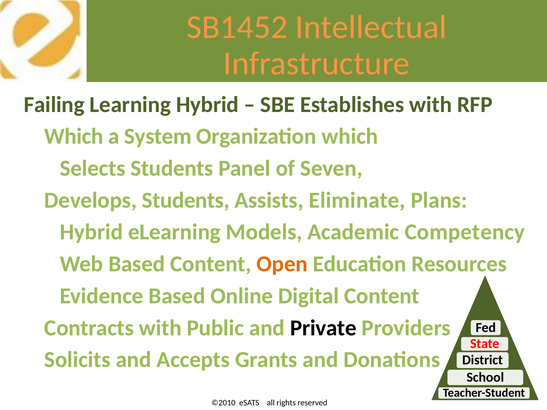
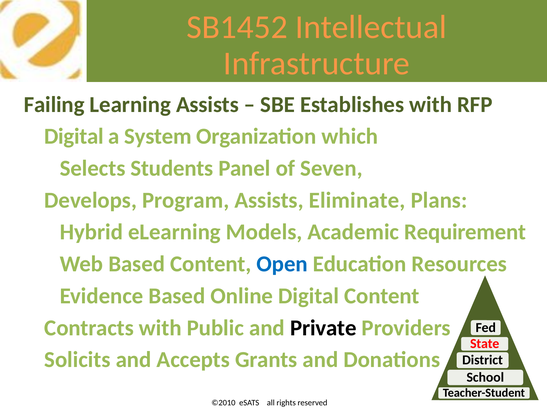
Learning Hybrid: Hybrid -> Assists (207, 105)
Which: Which -> Digital (74, 137)
Develops Students: Students -> Program (186, 200)
Competency: Competency -> Requirement (465, 232)
Open colour: orange -> blue (282, 264)
